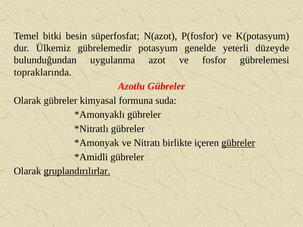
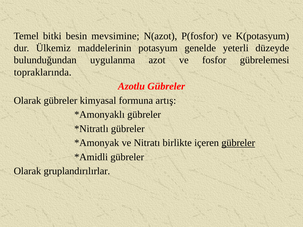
süperfosfat: süperfosfat -> mevsimine (115, 36)
gübrelemedir: gübrelemedir -> maddelerinin (105, 48)
suda: suda -> artış (166, 101)
gruplandırılırlar underline: present -> none (77, 171)
